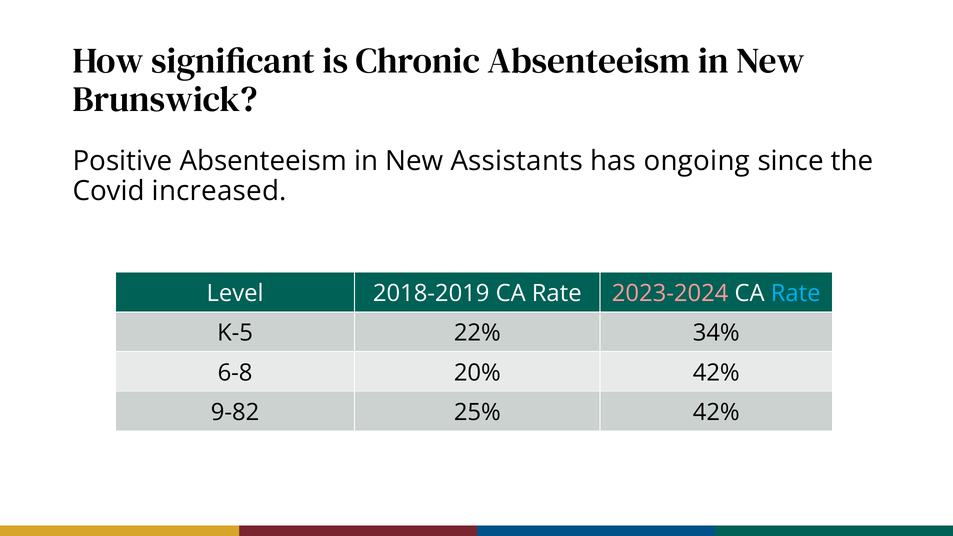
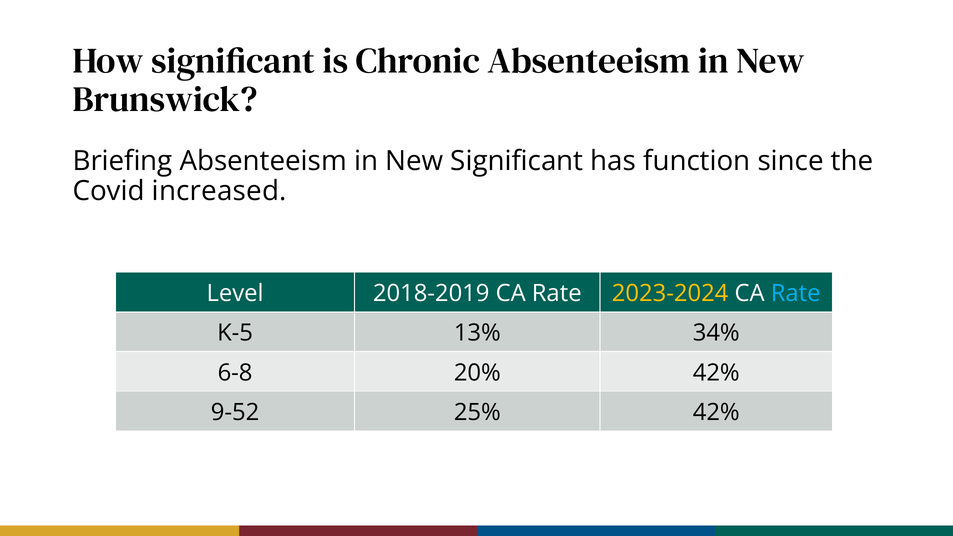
Positive: Positive -> Briefing (123, 161)
New Assistants: Assistants -> Significant (517, 161)
ongoing: ongoing -> function (697, 161)
2023-2024 colour: pink -> yellow (670, 293)
22%: 22% -> 13% (477, 333)
9-82: 9-82 -> 9-52 (235, 413)
